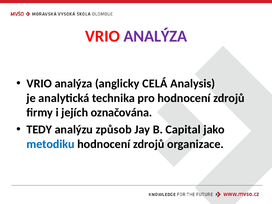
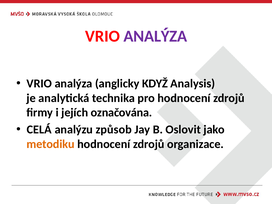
CELÁ: CELÁ -> KDYŽ (155, 84)
TEDY: TEDY -> CELÁ (39, 130)
Capital: Capital -> Oslovit (183, 130)
metodiku colour: blue -> orange (51, 144)
